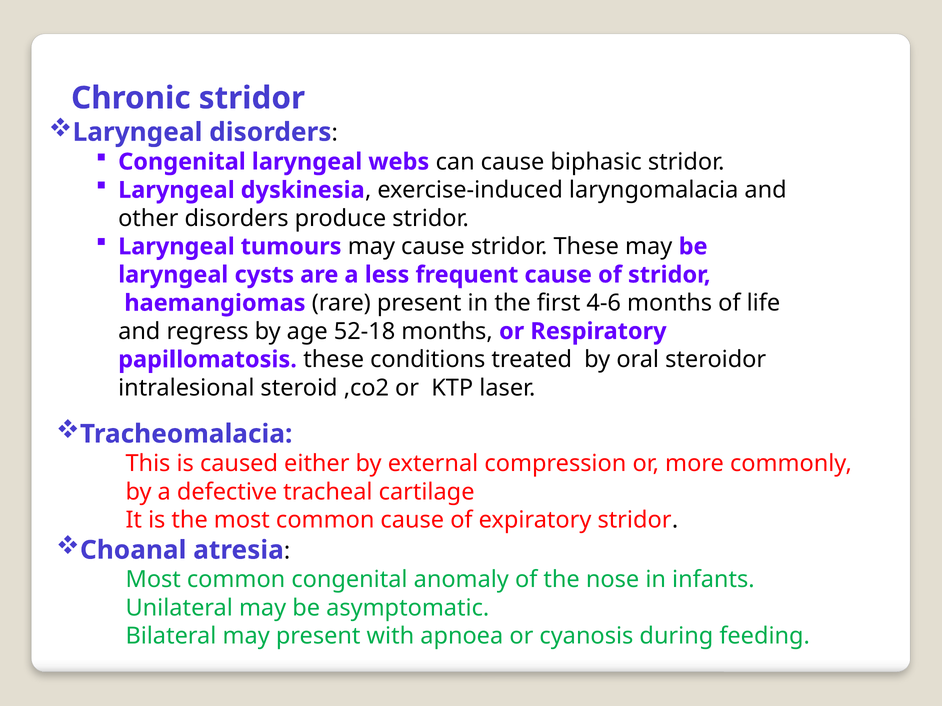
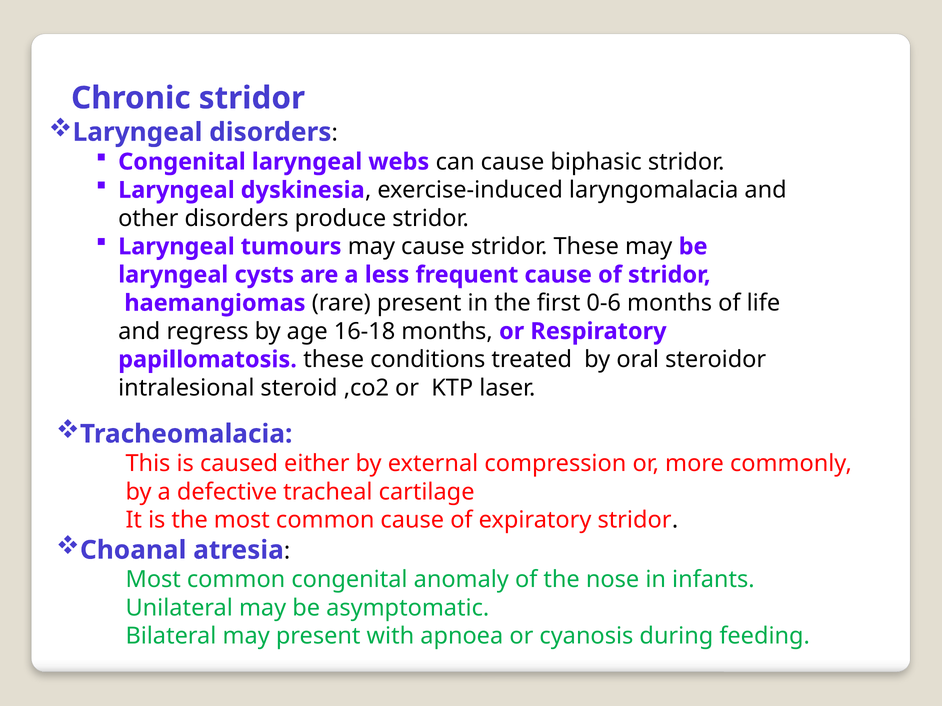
4-6: 4-6 -> 0-6 (604, 303)
52-18: 52-18 -> 16-18 (365, 331)
